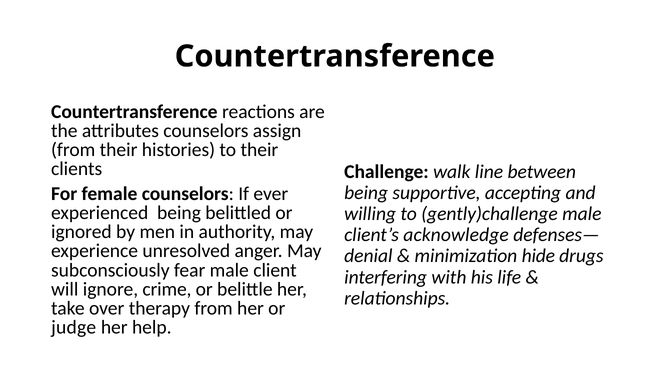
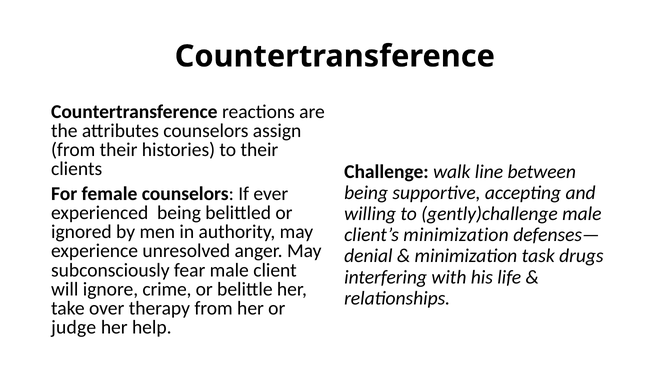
client’s acknowledge: acknowledge -> minimization (456, 235)
hide: hide -> task (538, 256)
